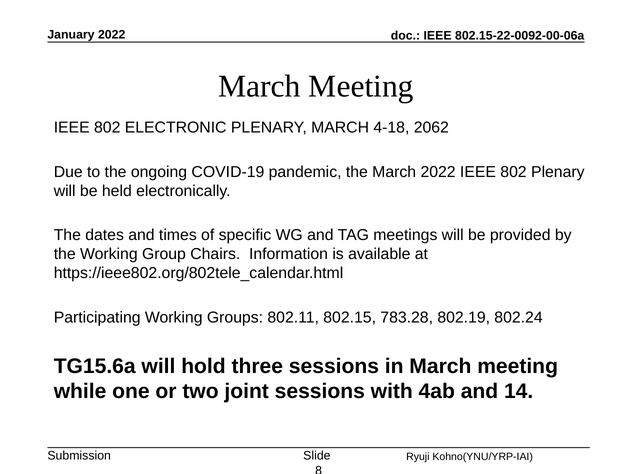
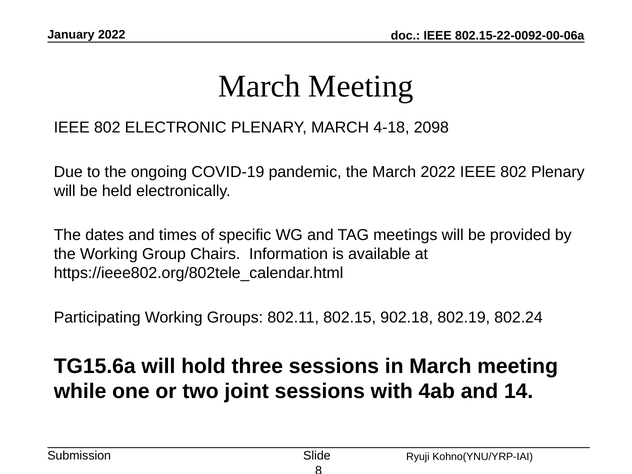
2062: 2062 -> 2098 (431, 128)
783.28: 783.28 -> 902.18 (407, 317)
